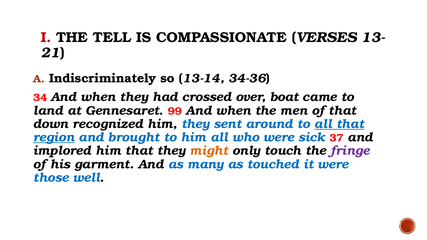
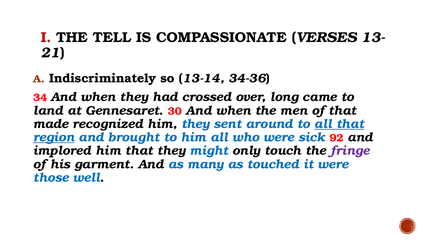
boat: boat -> long (284, 97)
99: 99 -> 30 (175, 111)
down: down -> made (51, 124)
37: 37 -> 92 (336, 138)
might colour: orange -> blue (209, 151)
